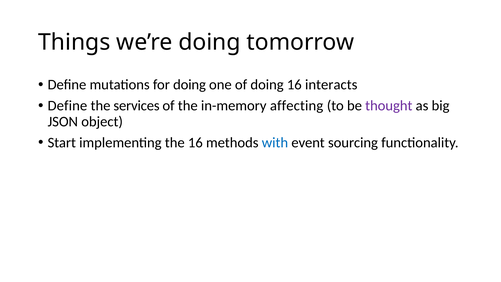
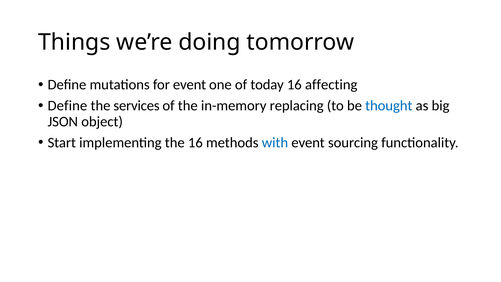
for doing: doing -> event (190, 85)
of doing: doing -> today (267, 85)
interacts: interacts -> affecting (331, 85)
affecting: affecting -> replacing (297, 106)
thought colour: purple -> blue (389, 106)
